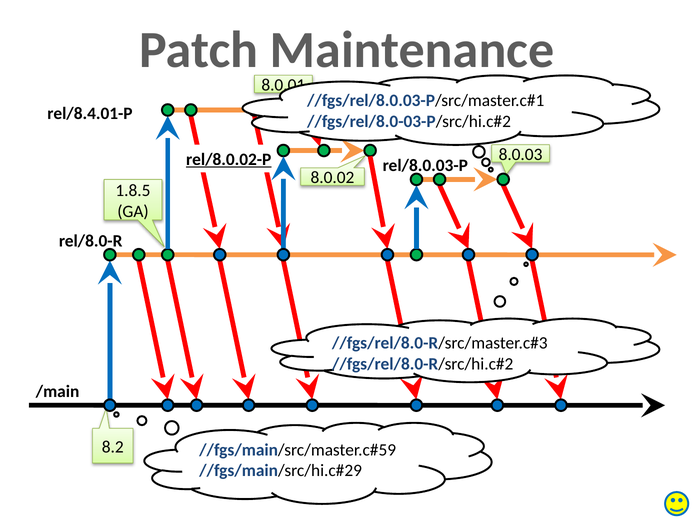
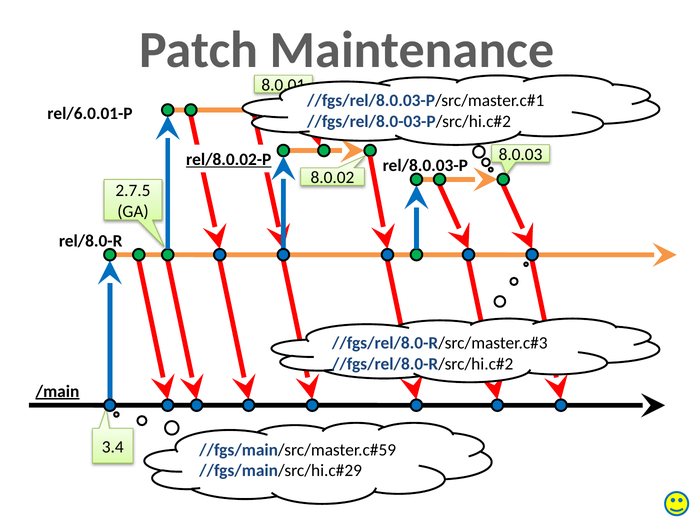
rel/8.4.01-P: rel/8.4.01-P -> rel/6.0.01-P (90, 113)
1.8.5: 1.8.5 -> 2.7.5 (133, 190)
/main underline: none -> present (58, 391)
8.2: 8.2 -> 3.4 (113, 446)
